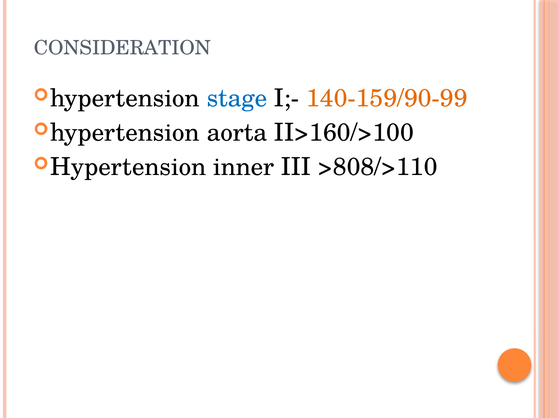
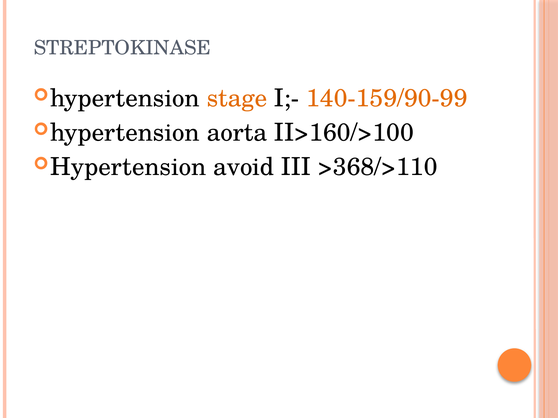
CONSIDERATION: CONSIDERATION -> STREPTOKINASE (122, 48)
stage colour: blue -> orange (237, 98)
inner: inner -> avoid (244, 167)
>808/>110: >808/>110 -> >368/>110 (378, 167)
